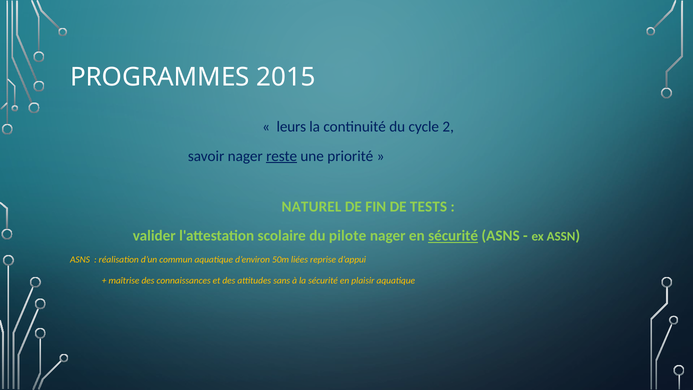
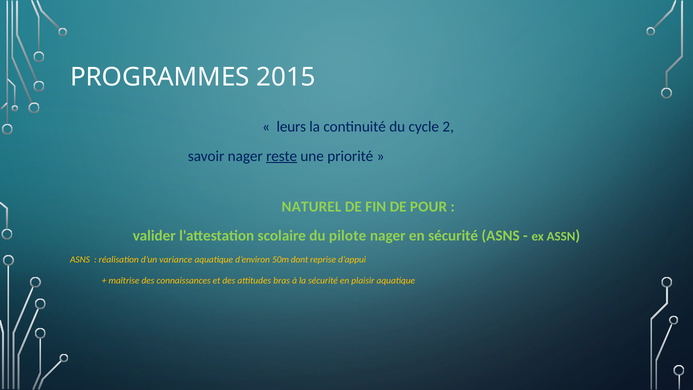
TESTS: TESTS -> POUR (429, 207)
sécurité underline: present -> none (453, 236)
commun: commun -> variance (176, 260)
liées: liées -> dont (300, 260)
sans: sans -> bras (282, 280)
